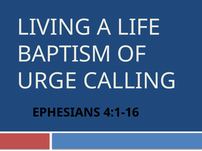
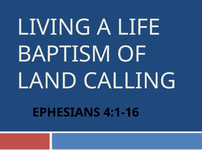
URGE: URGE -> LAND (47, 81)
